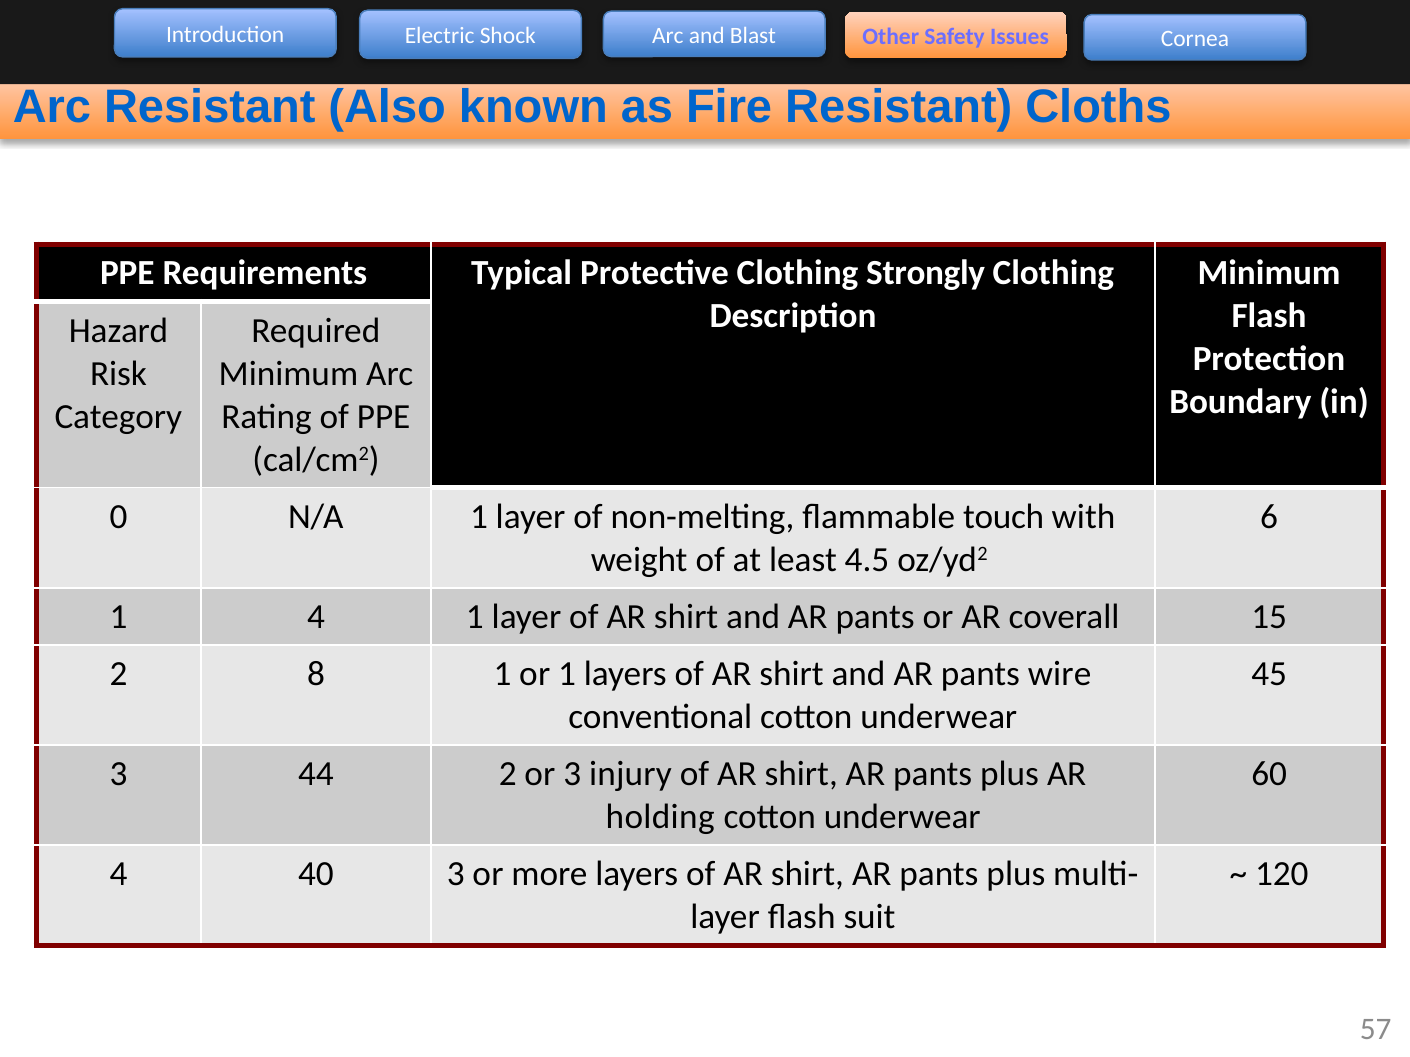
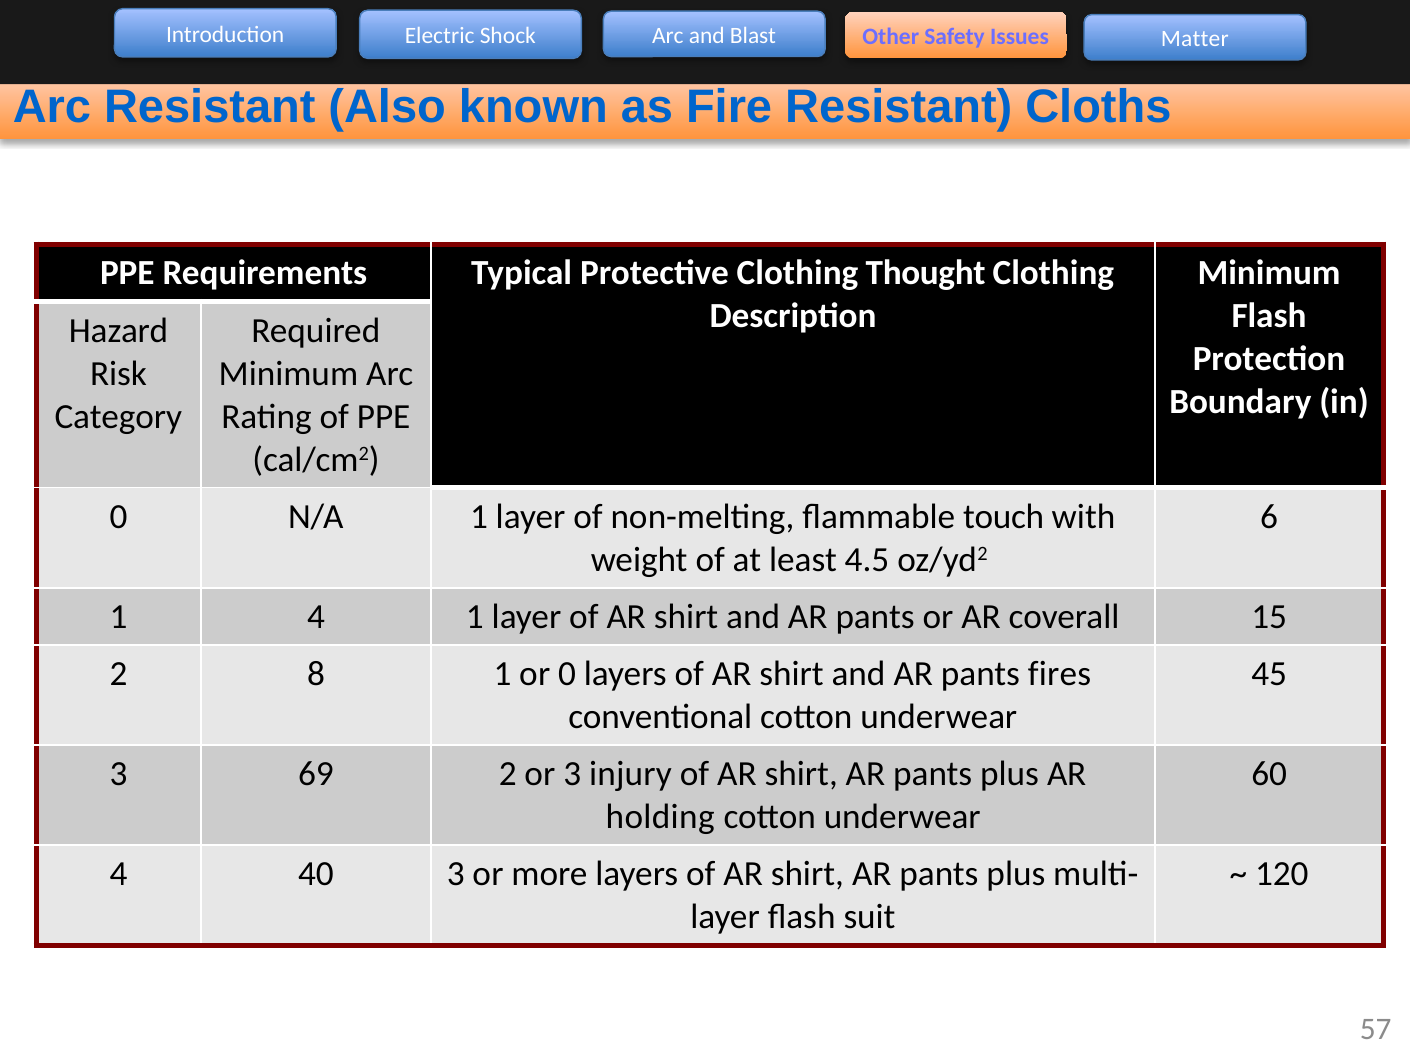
Cornea: Cornea -> Matter (1195, 39)
Strongly: Strongly -> Thought (926, 273)
or 1: 1 -> 0 (567, 674)
wire: wire -> fires (1060, 674)
44: 44 -> 69 (316, 774)
